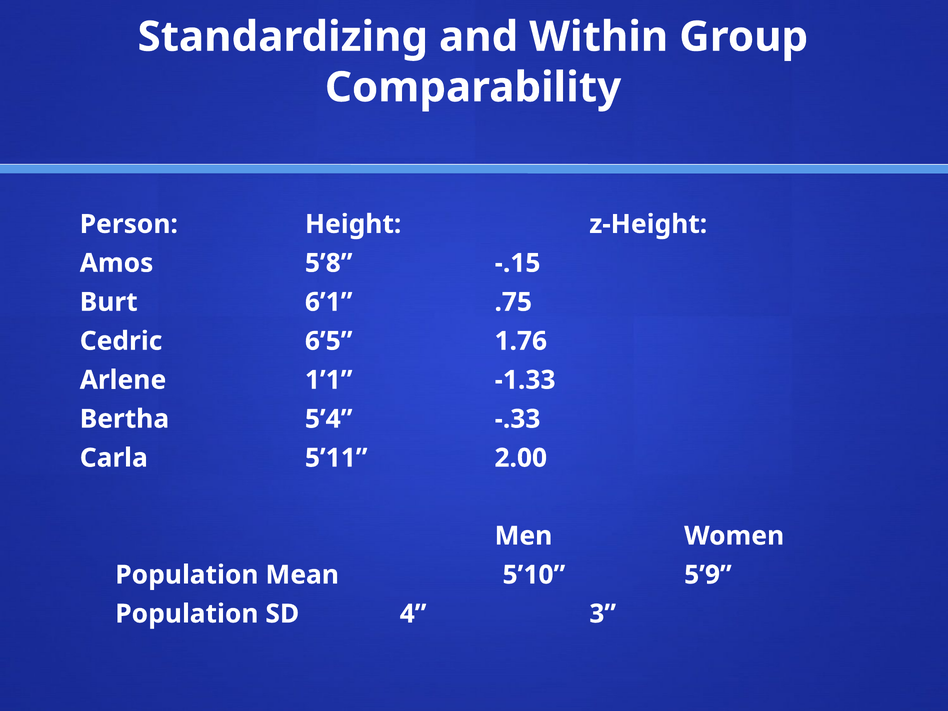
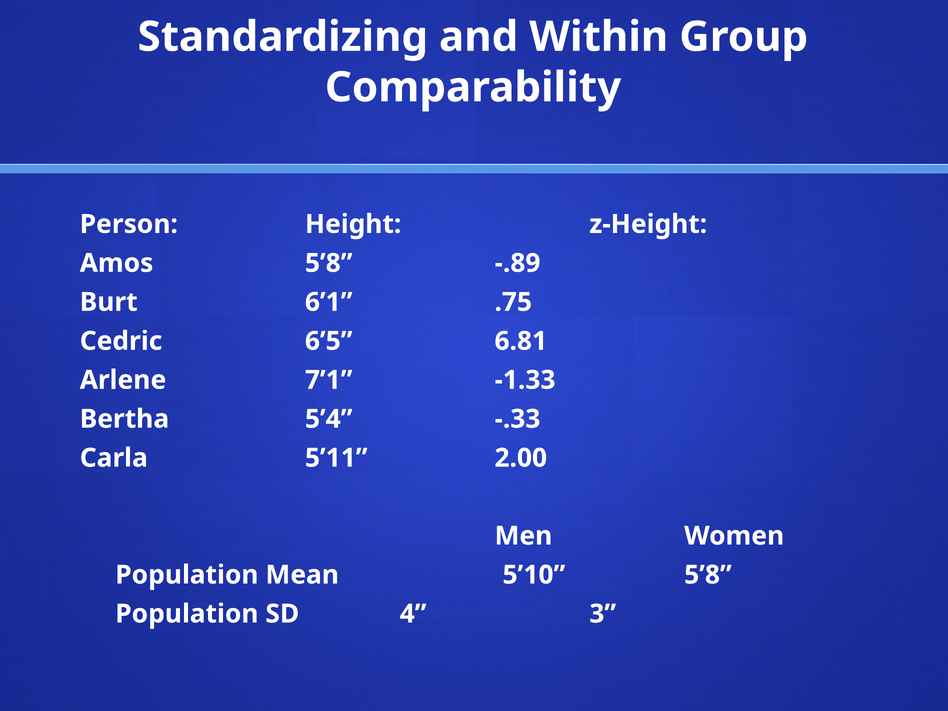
-.15: -.15 -> -.89 (517, 263)
1.76: 1.76 -> 6.81 (521, 341)
1’1: 1’1 -> 7’1 (329, 380)
5’10 5’9: 5’9 -> 5’8 (708, 575)
